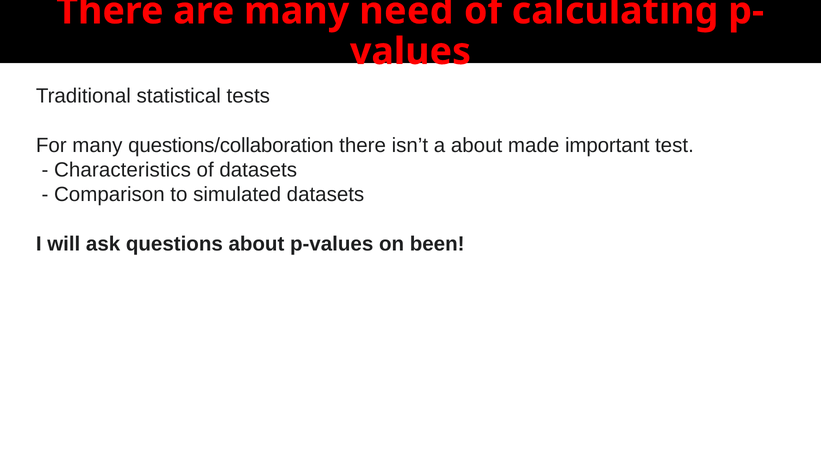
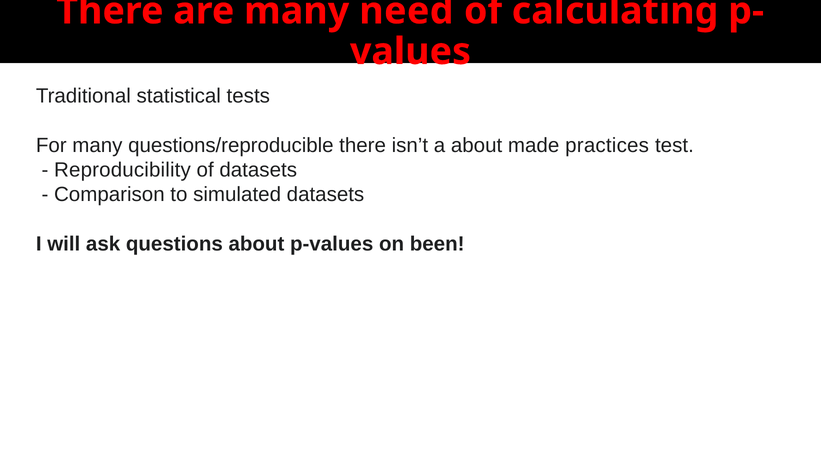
questions/collaboration: questions/collaboration -> questions/reproducible (231, 145)
important: important -> practices (607, 145)
Characteristics: Characteristics -> Reproducibility (122, 170)
